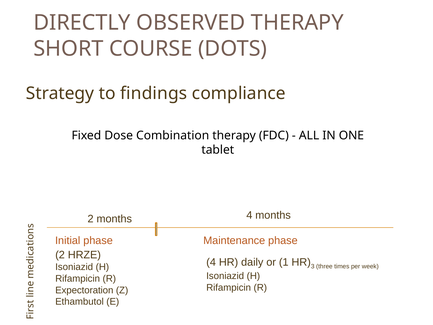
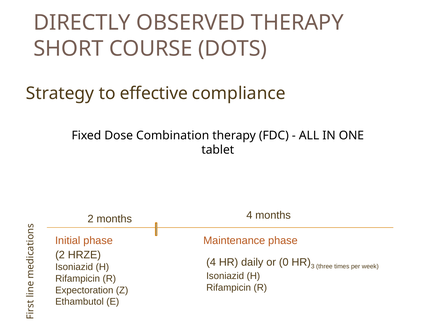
findings: findings -> effective (154, 93)
1: 1 -> 0 (284, 262)
